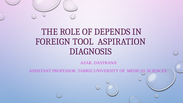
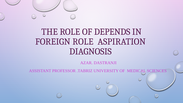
FOREIGN TOOL: TOOL -> ROLE (83, 42)
